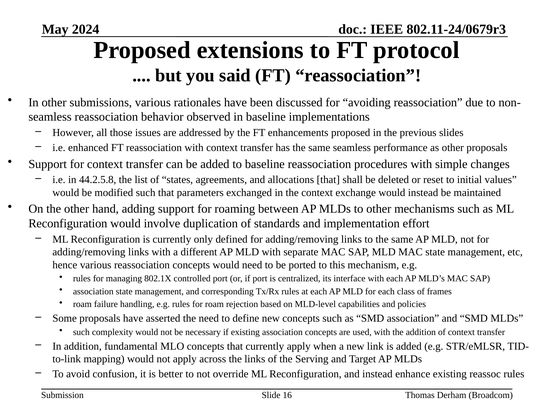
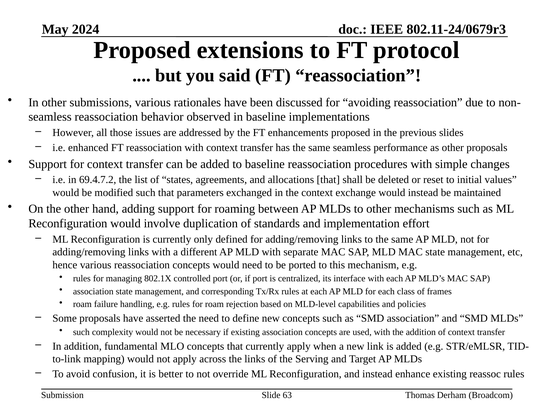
44.2.5.8: 44.2.5.8 -> 69.4.7.2 (98, 180)
16: 16 -> 63 (287, 395)
